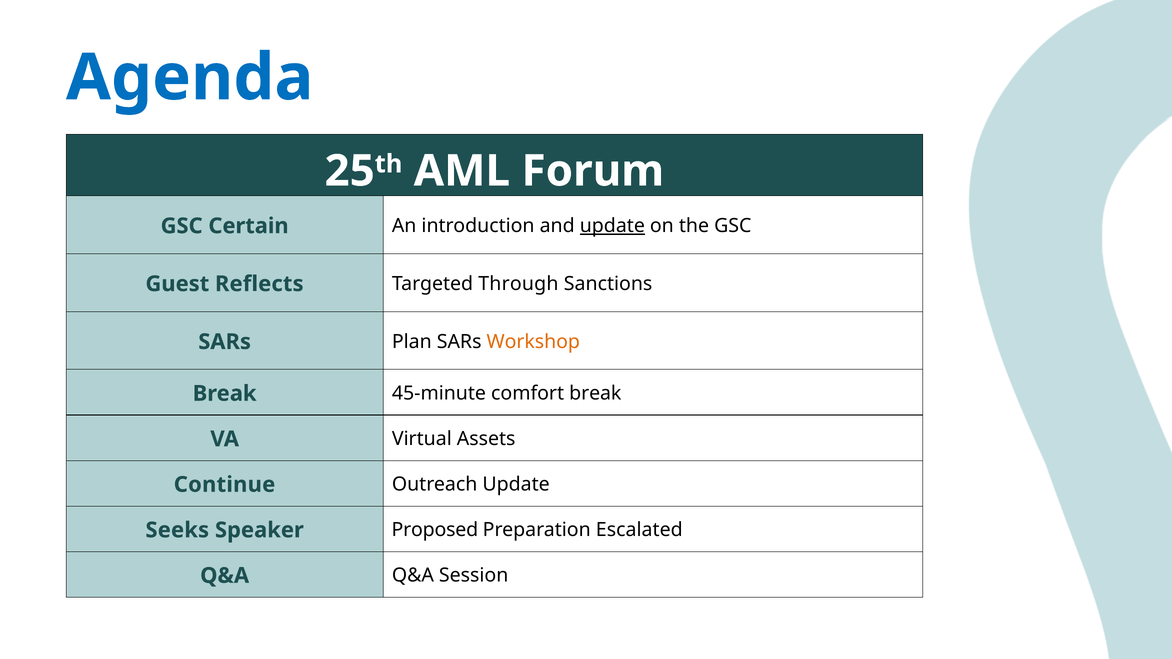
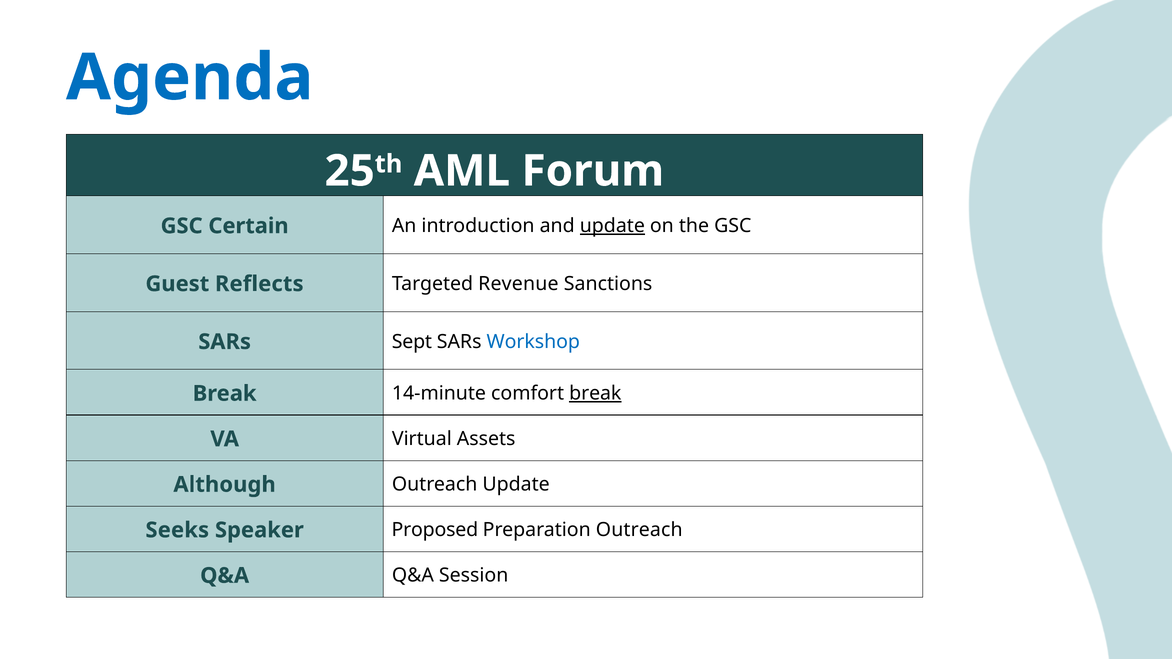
Through: Through -> Revenue (518, 284)
Plan: Plan -> Sept (412, 342)
Workshop colour: orange -> blue (533, 342)
45-minute: 45-minute -> 14-minute (439, 394)
break underline: none -> present (595, 394)
Continue: Continue -> Although (225, 485)
Preparation Escalated: Escalated -> Outreach (639, 530)
